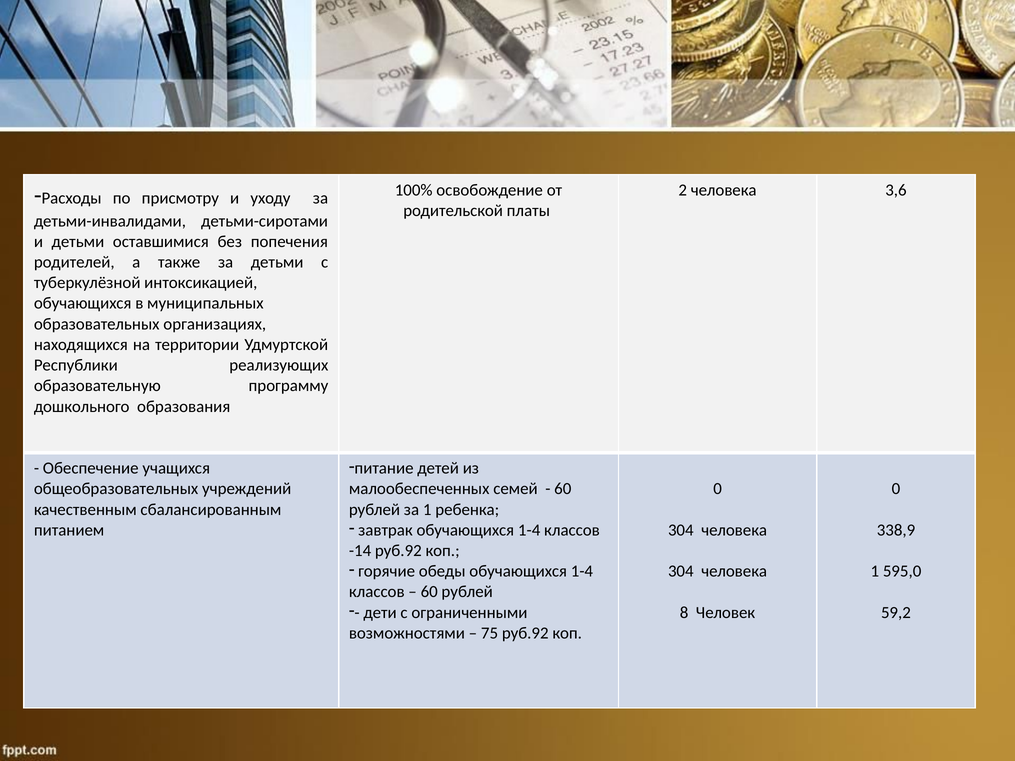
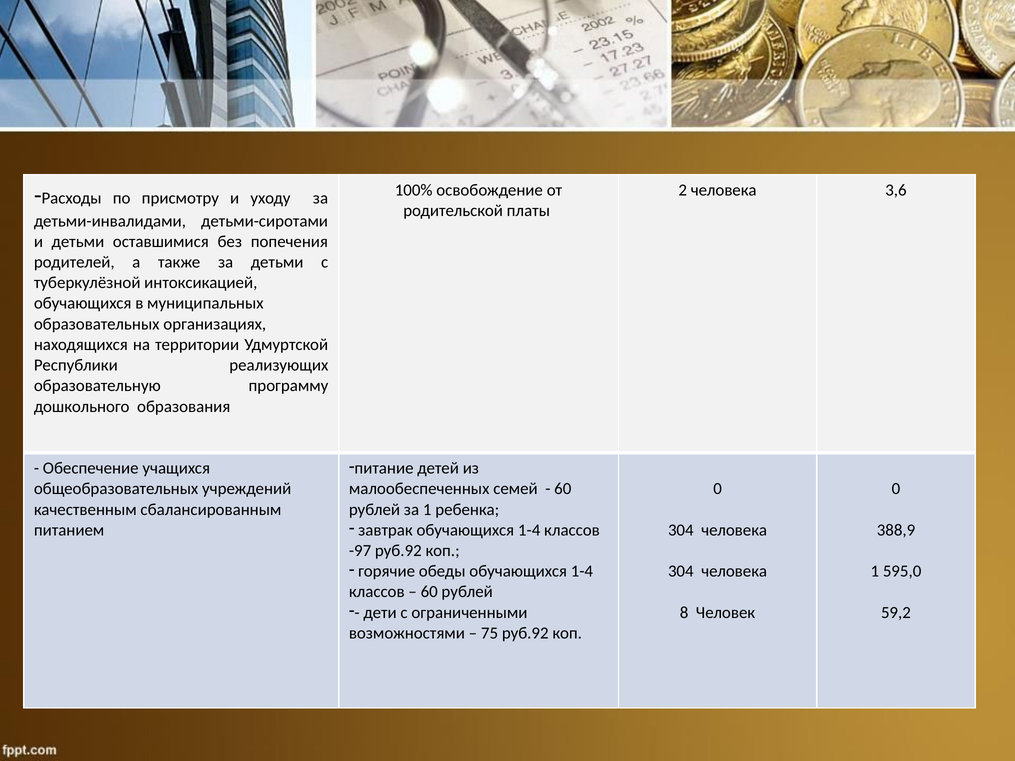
338,9: 338,9 -> 388,9 (896, 530)
-14: -14 -> -97 (360, 551)
